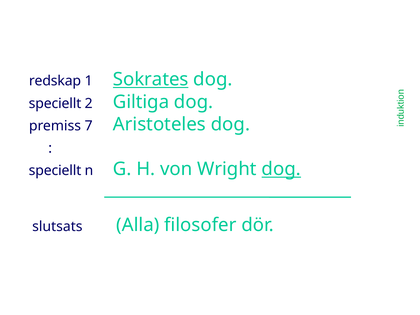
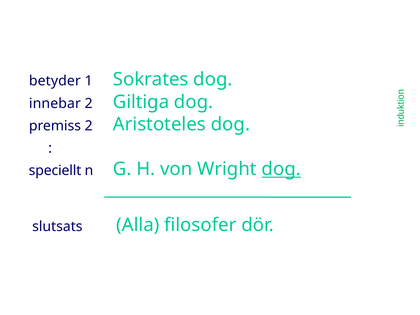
redskap: redskap -> betyder (55, 81)
Sokrates underline: present -> none (151, 79)
speciellt: speciellt -> innebar (55, 103)
premiss 7: 7 -> 2 (89, 126)
